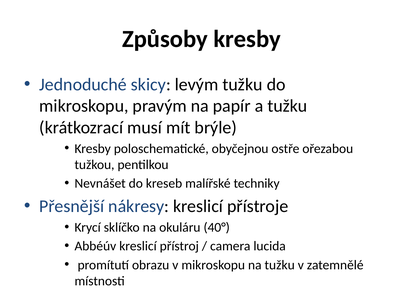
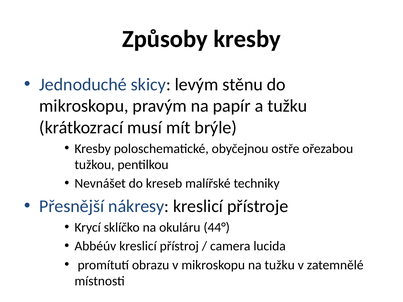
levým tužku: tužku -> stěnu (243, 85)
40°: 40° -> 44° (217, 228)
